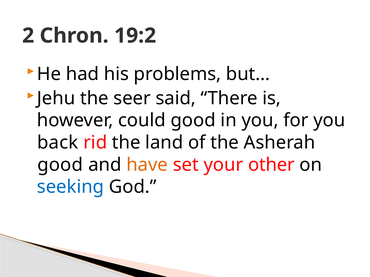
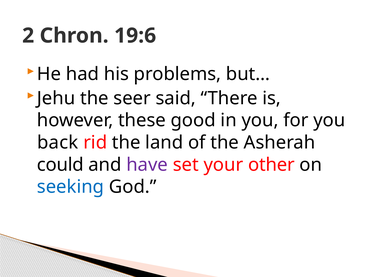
19:2: 19:2 -> 19:6 (135, 36)
could: could -> these (142, 121)
good: good -> could (60, 165)
have colour: orange -> purple (147, 165)
